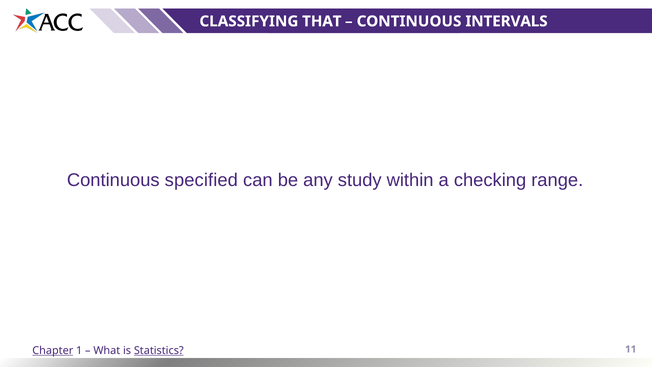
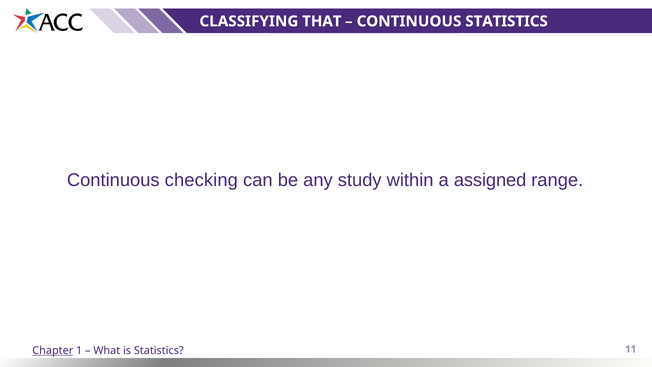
CONTINUOUS INTERVALS: INTERVALS -> STATISTICS (507, 21)
specified: specified -> checking (201, 180)
checking: checking -> assigned (490, 180)
Statistics underline: present -> none (159, 350)
